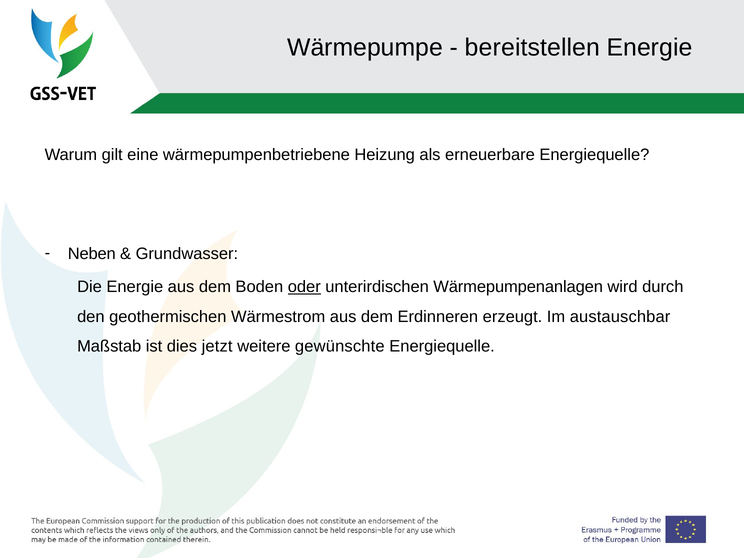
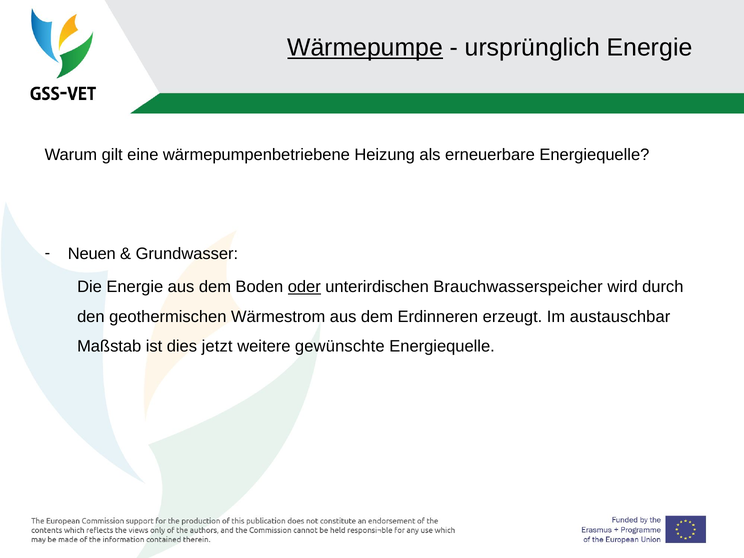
Wärmepumpe underline: none -> present (365, 47)
bereitstellen: bereitstellen -> ursprünglich (532, 47)
Neben: Neben -> Neuen (92, 254)
Wärmepumpenanlagen: Wärmepumpenanlagen -> Brauchwasserspeicher (518, 287)
